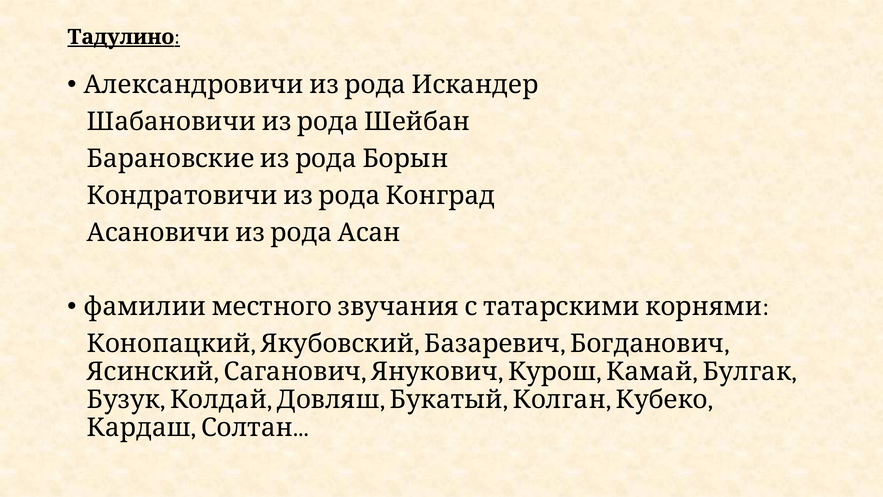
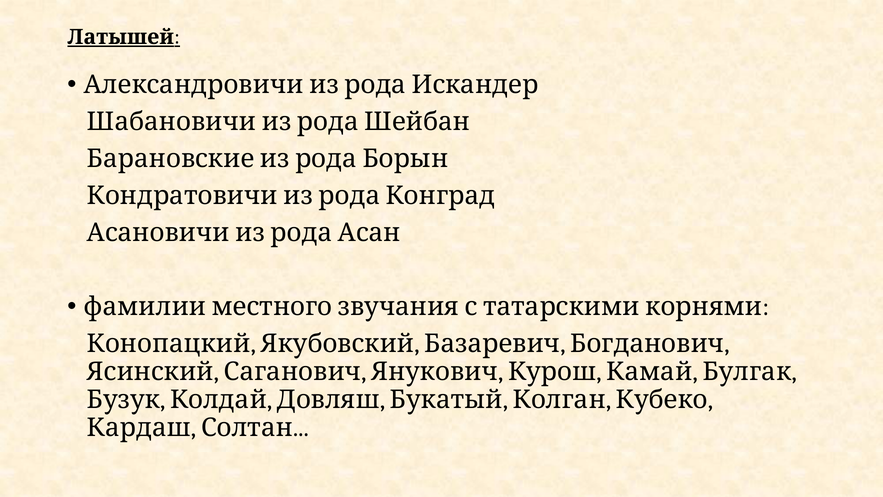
Тадулино: Тадулино -> Латышей (121, 37)
